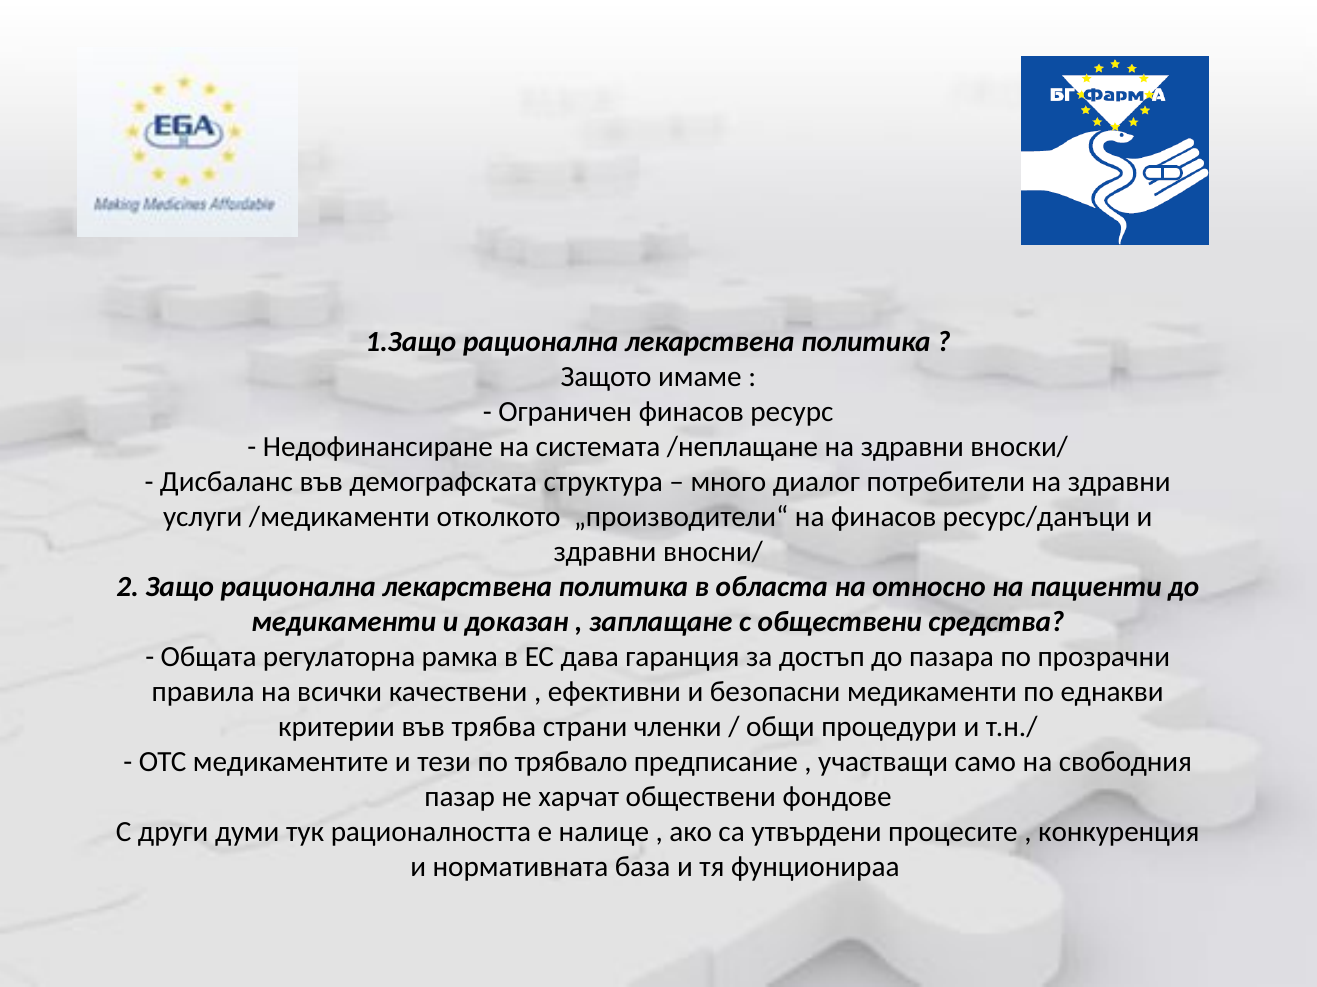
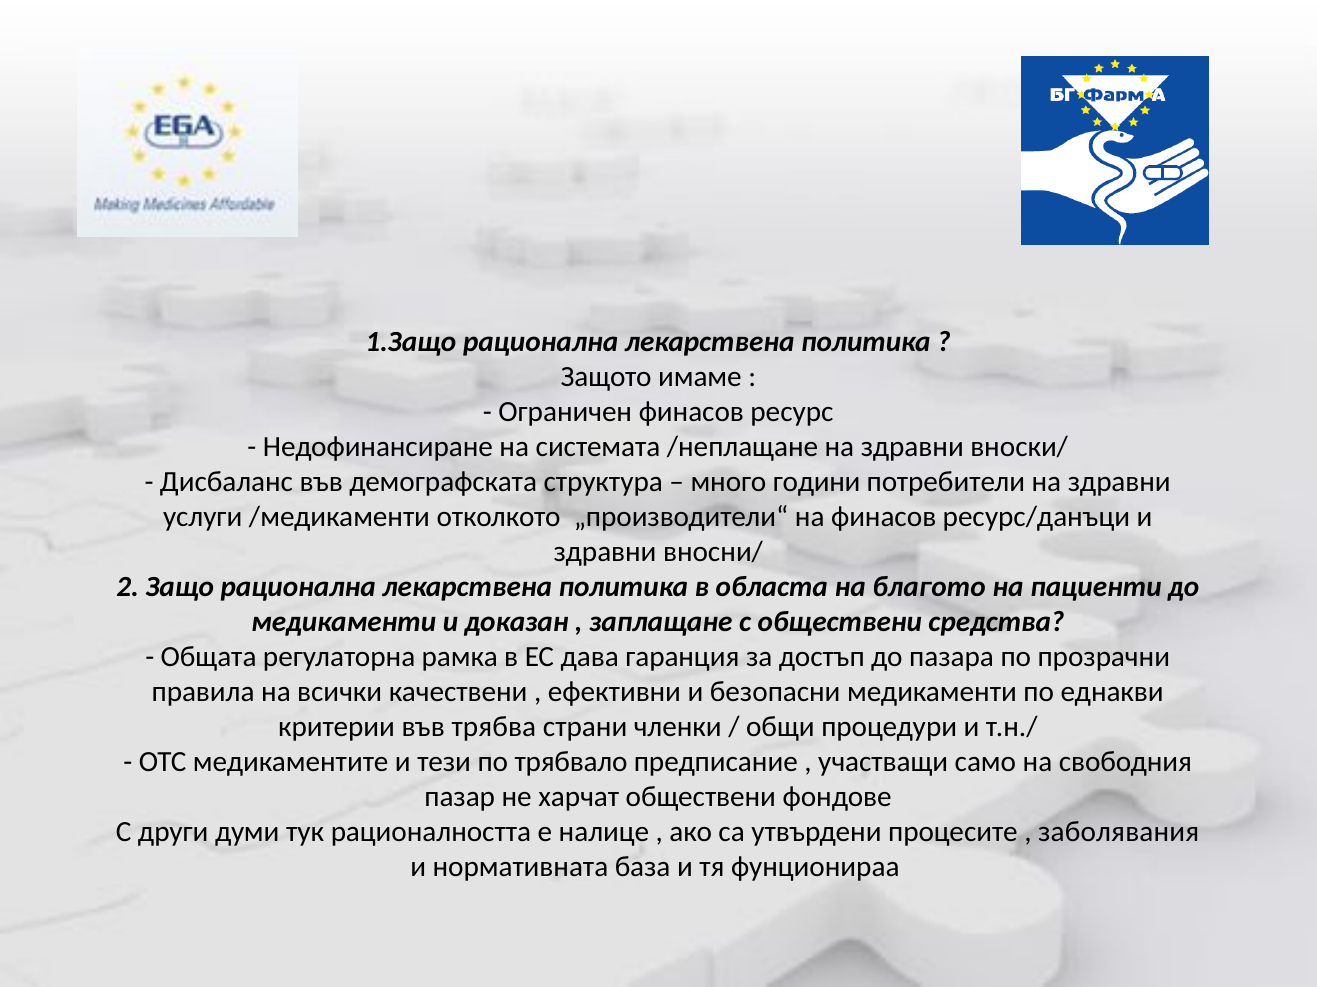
диалог: диалог -> години (817, 482)
относно: относно -> благото (929, 587)
конкуренция: конкуренция -> заболявания (1119, 833)
